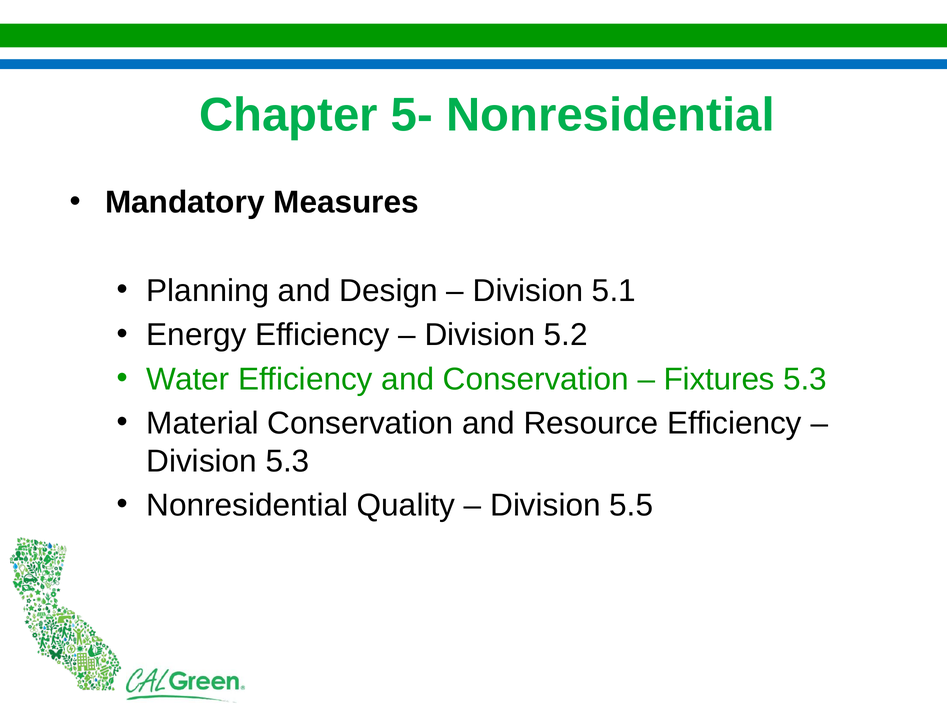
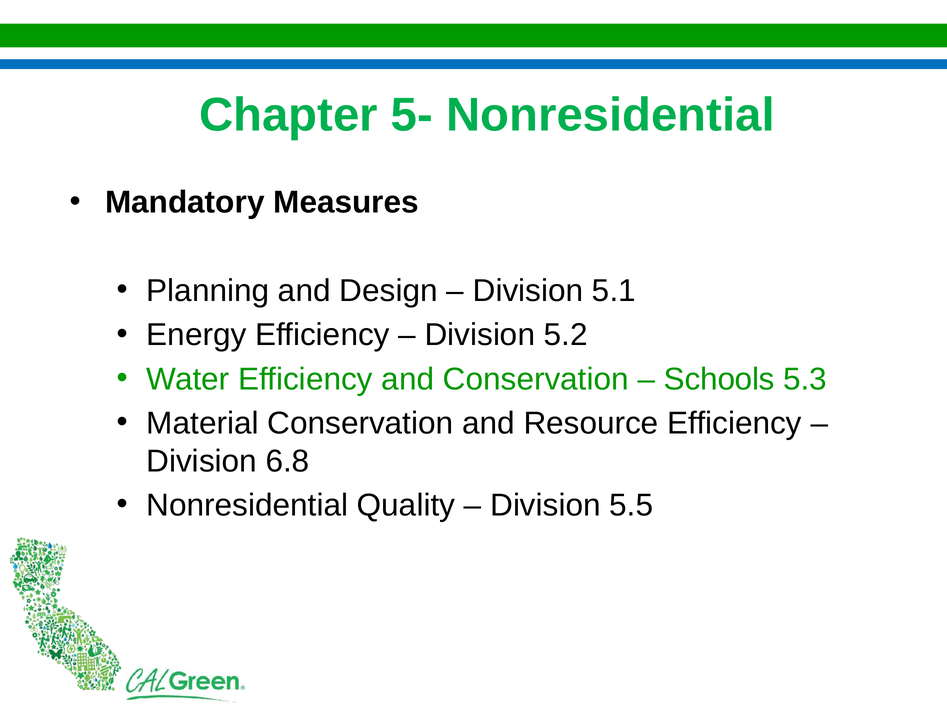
Fixtures: Fixtures -> Schools (719, 379)
Division 5.3: 5.3 -> 6.8 (288, 461)
